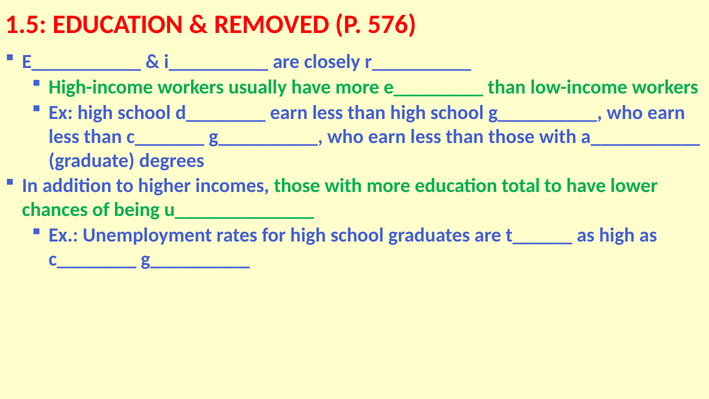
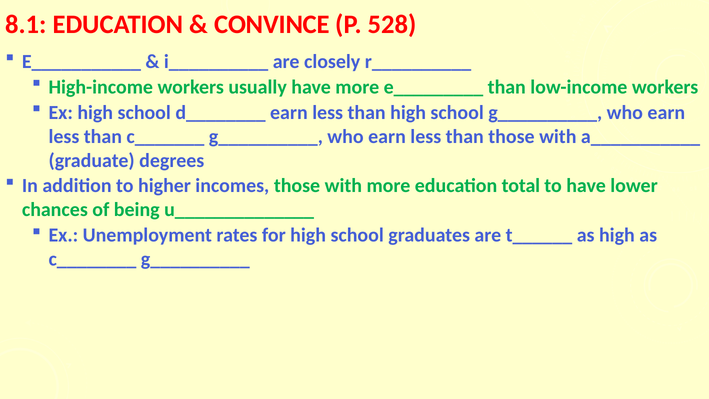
1.5: 1.5 -> 8.1 (26, 25)
REMOVED: REMOVED -> CONVINCE (272, 25)
576: 576 -> 528 (392, 25)
